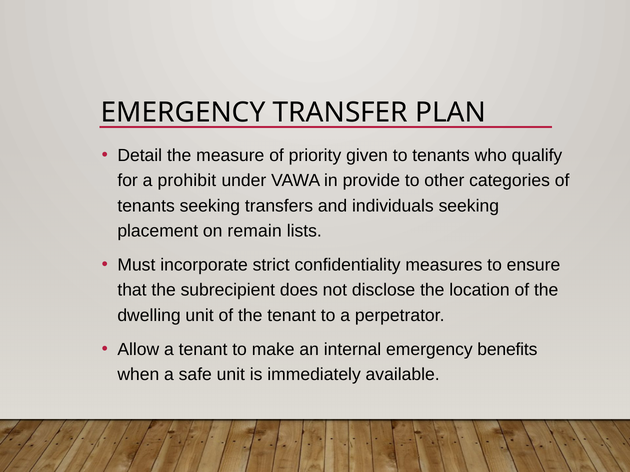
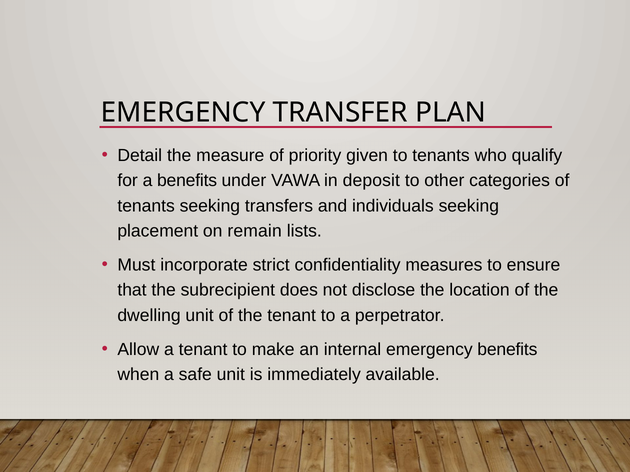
a prohibit: prohibit -> benefits (187, 181)
provide: provide -> deposit (371, 181)
